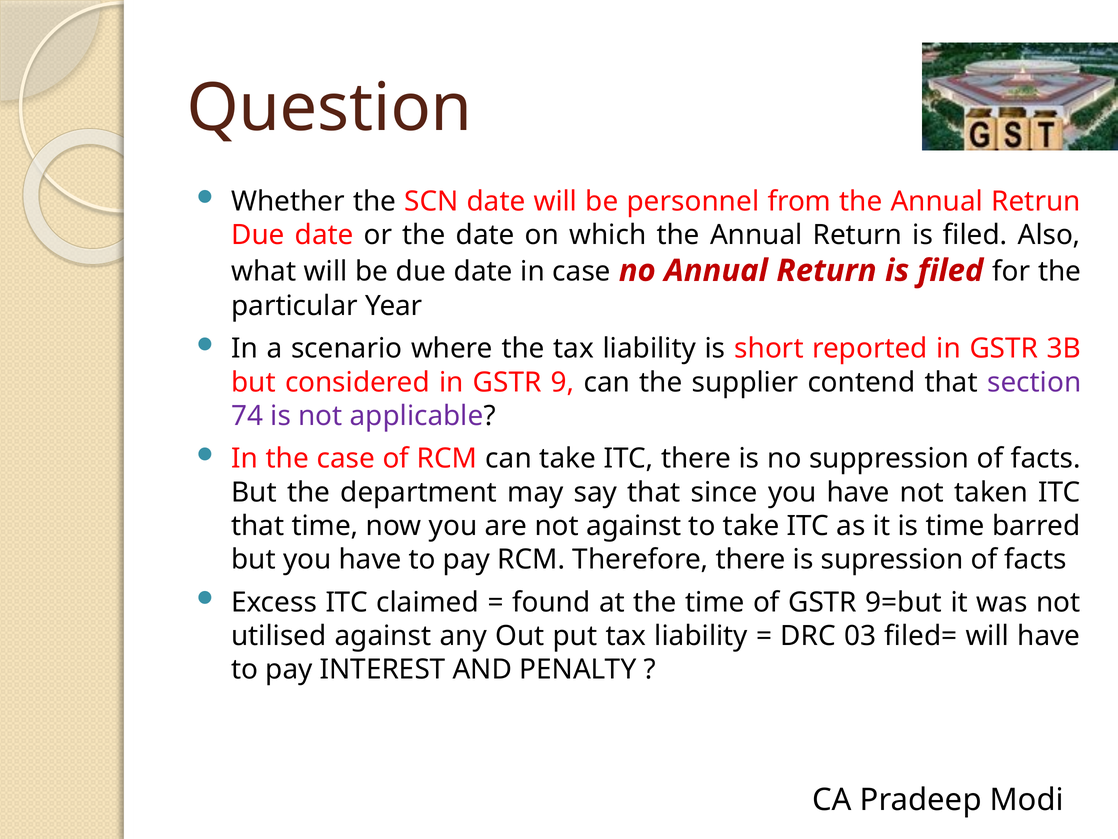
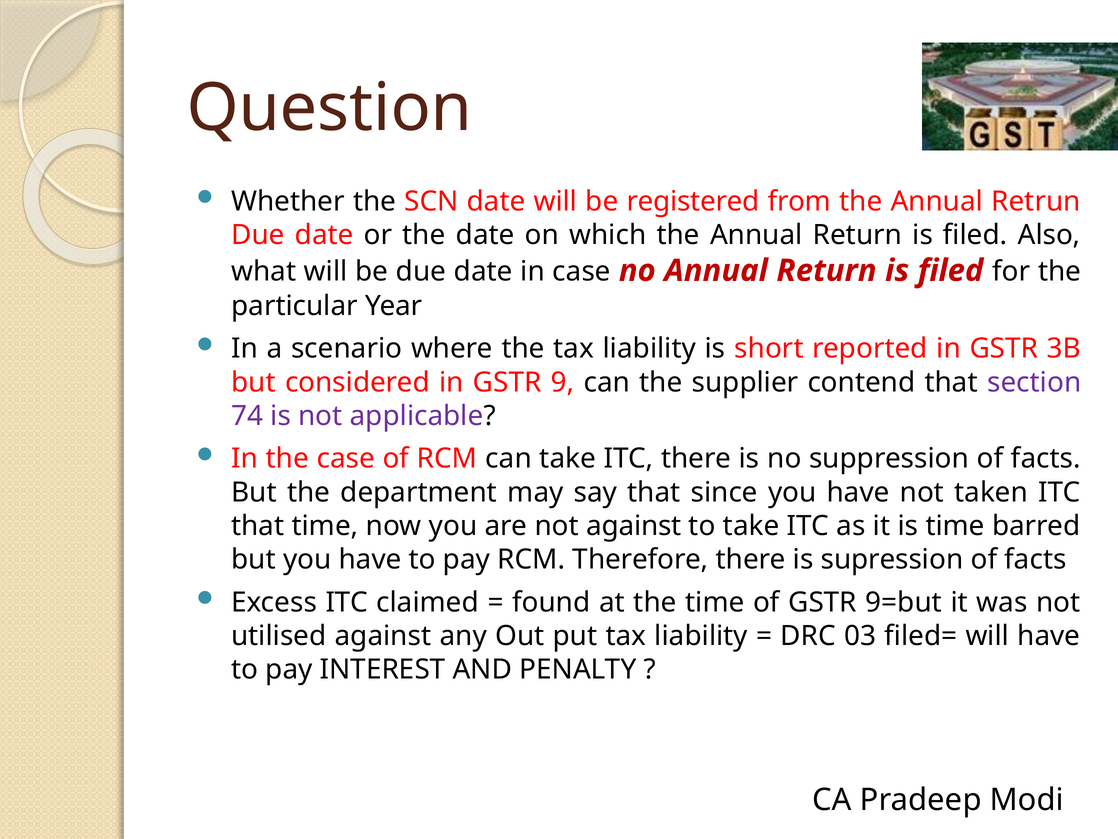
personnel: personnel -> registered (693, 201)
